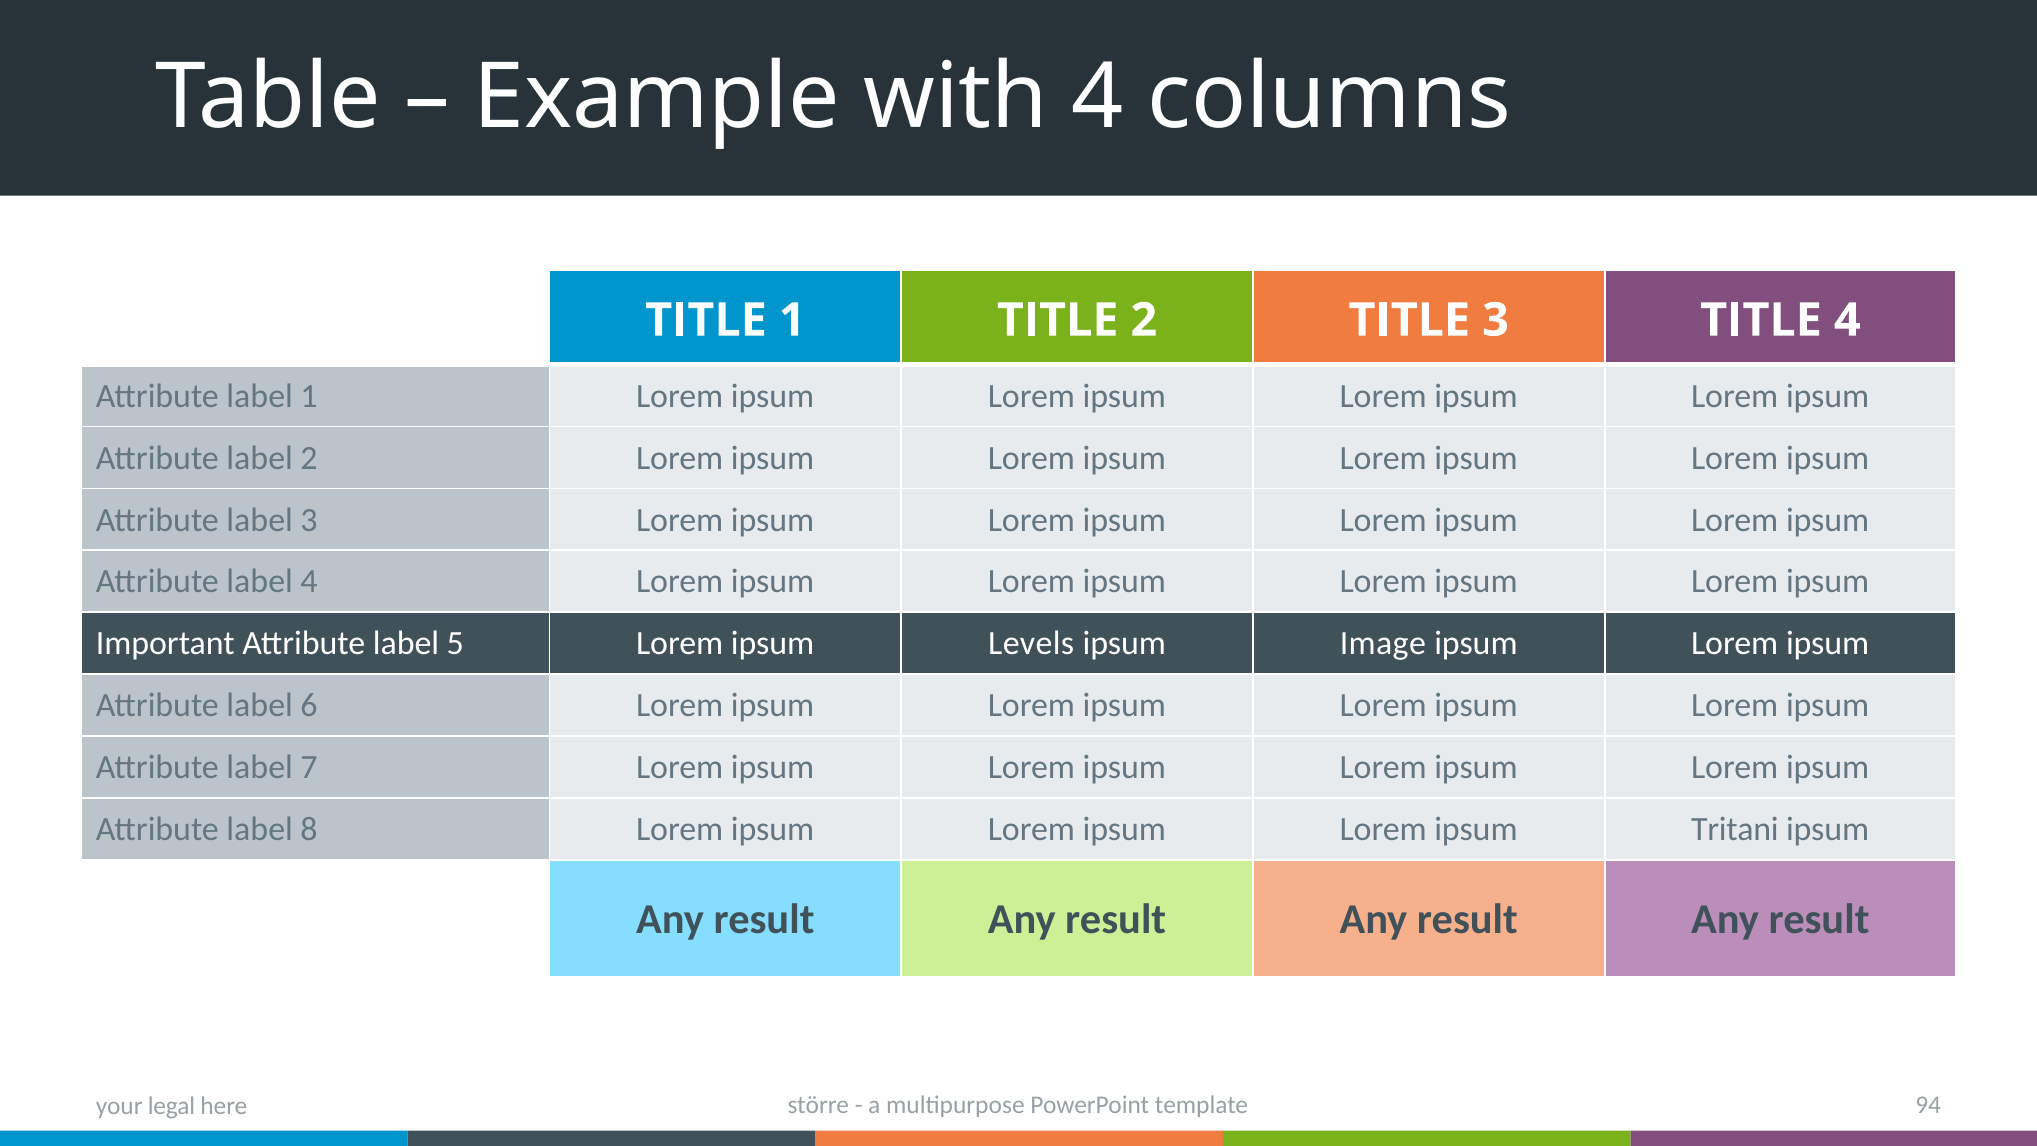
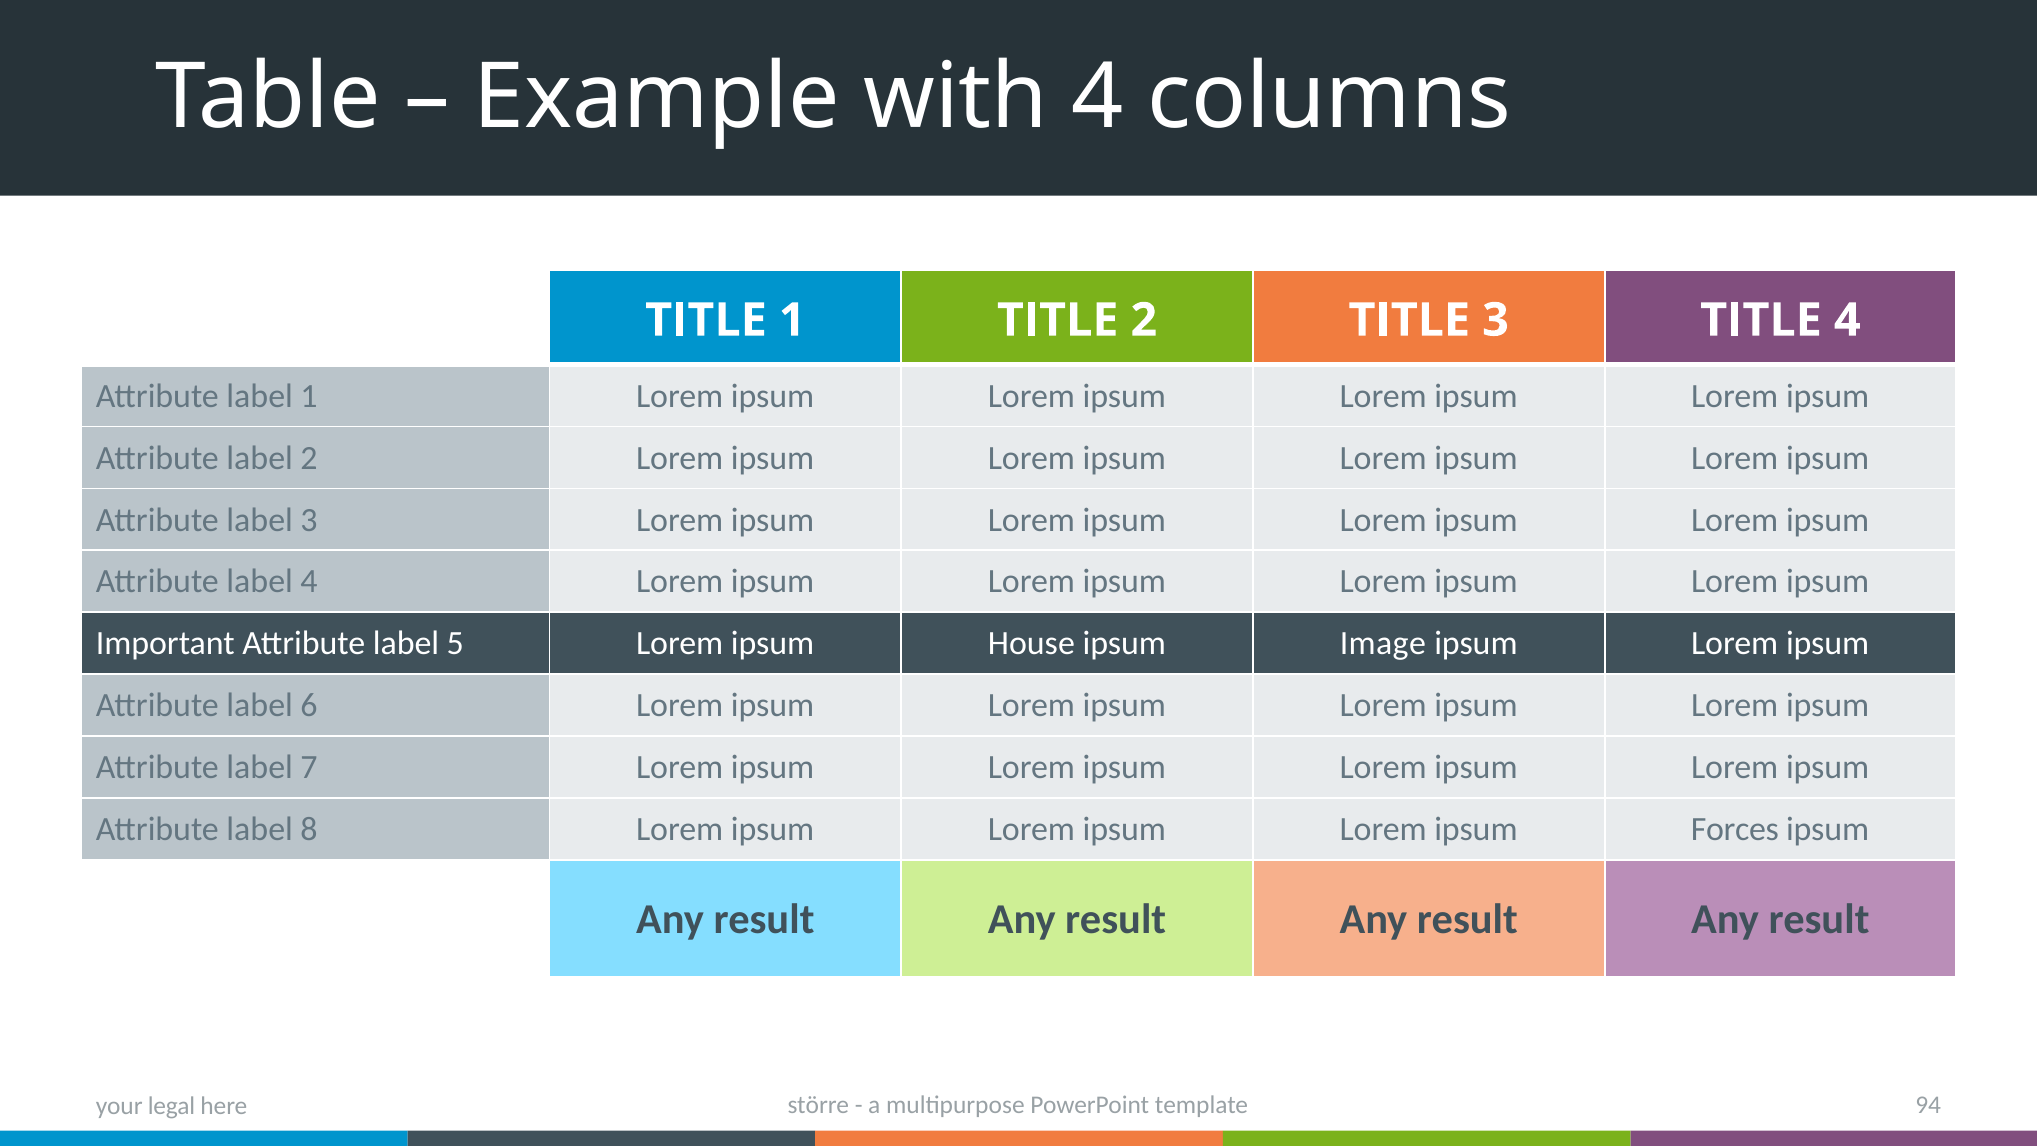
Levels: Levels -> House (1031, 644)
Tritani: Tritani -> Forces (1735, 829)
